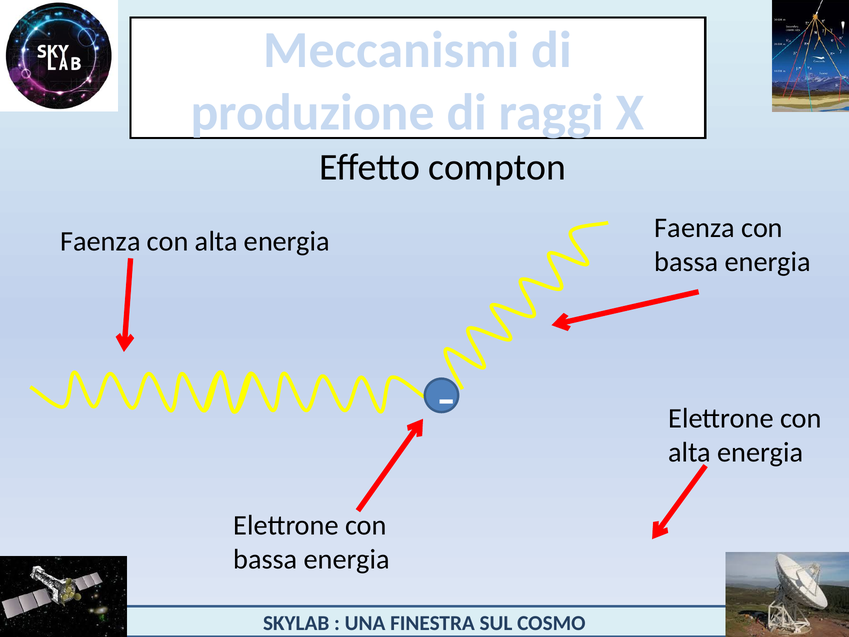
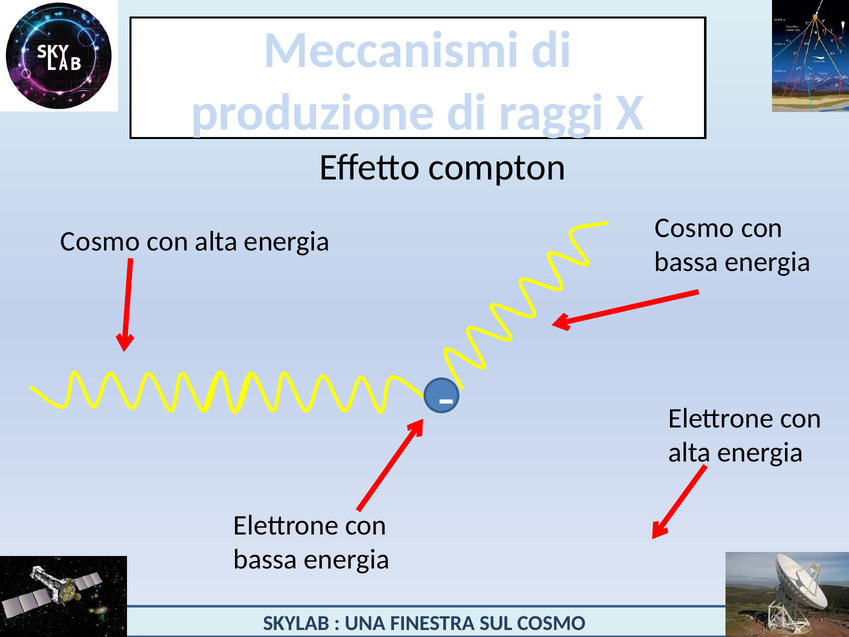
Faenza: Faenza -> Cosmo (695, 228)
Faenza: Faenza -> Cosmo (100, 241)
